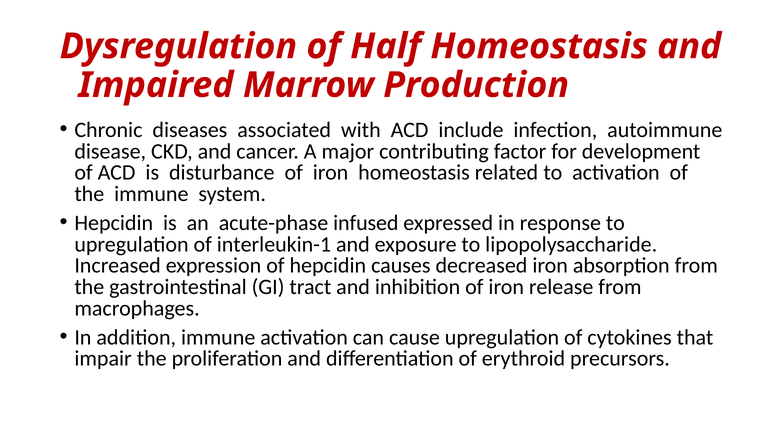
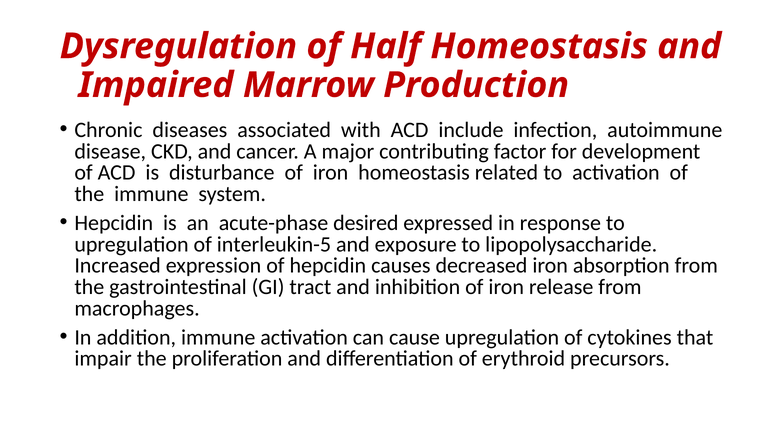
infused: infused -> desired (366, 223)
interleukin-1: interleukin-1 -> interleukin-5 (274, 245)
